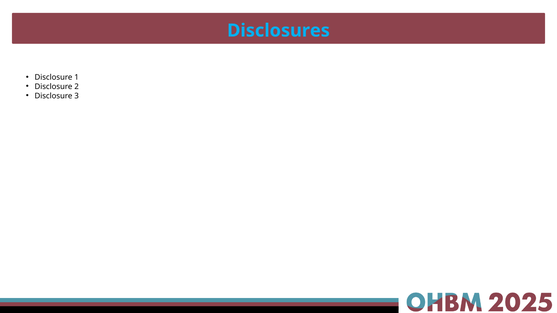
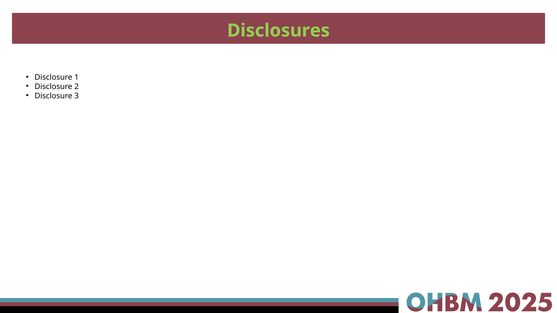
Disclosures colour: light blue -> light green (278, 31)
